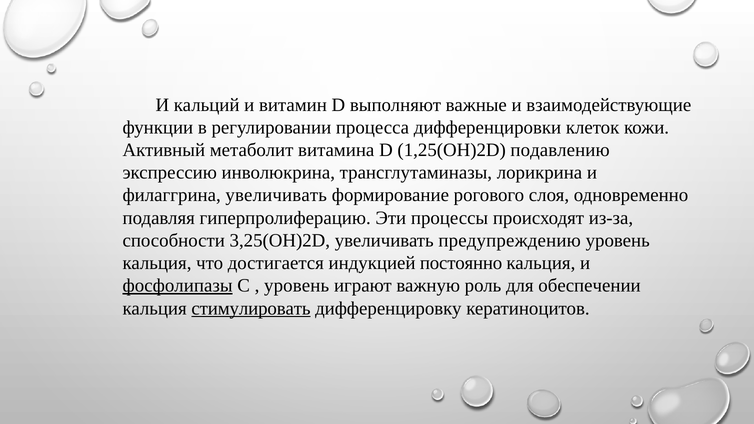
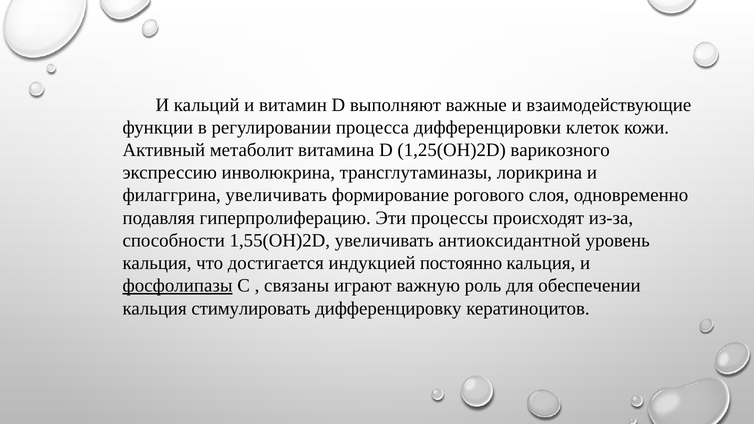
подавлению: подавлению -> варикозного (560, 150)
3,25(OH)2D: 3,25(OH)2D -> 1,55(OH)2D (280, 241)
предупреждению: предупреждению -> антиоксидантной (510, 241)
уровень: уровень -> связаны (297, 286)
стимулировать underline: present -> none (251, 308)
